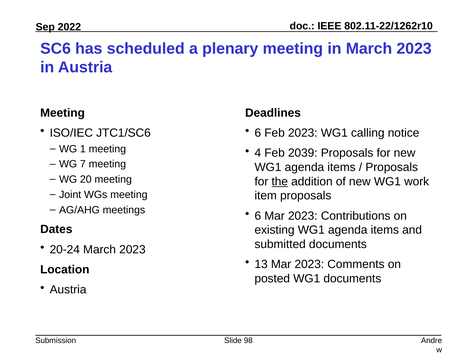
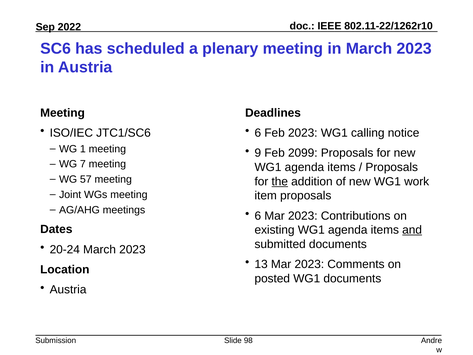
4: 4 -> 9 (258, 153)
2039: 2039 -> 2099 (303, 153)
20: 20 -> 57 (86, 179)
and underline: none -> present (412, 230)
